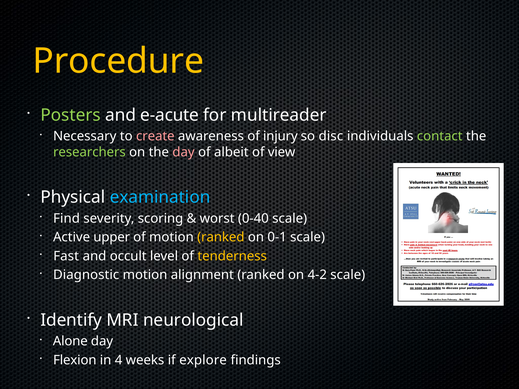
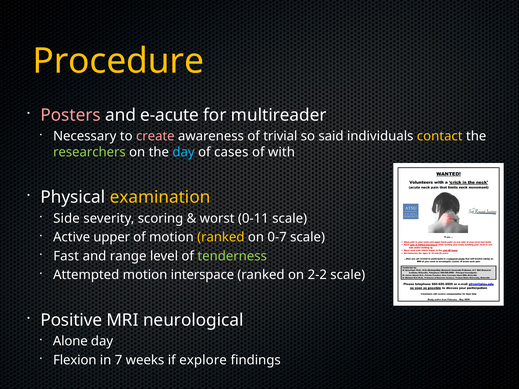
Posters colour: light green -> pink (71, 115)
injury: injury -> trivial (280, 136)
disc: disc -> said (331, 136)
contact colour: light green -> yellow (440, 136)
day colour: pink -> light blue (184, 152)
albeit: albeit -> cases (231, 152)
view: view -> with (281, 152)
examination colour: light blue -> yellow (160, 197)
Find: Find -> Side (66, 218)
0-40: 0-40 -> 0-11 (253, 218)
0-1: 0-1 -> 0-7 (277, 237)
occult: occult -> range (128, 256)
tenderness colour: yellow -> light green (232, 256)
Diagnostic: Diagnostic -> Attempted (86, 275)
alignment: alignment -> interspace (202, 275)
4-2: 4-2 -> 2-2 (317, 275)
Identify: Identify -> Positive (71, 320)
4: 4 -> 7 (119, 360)
